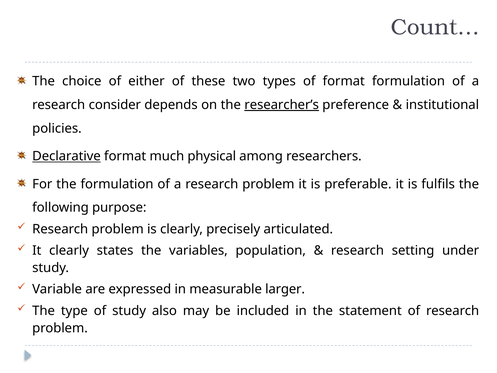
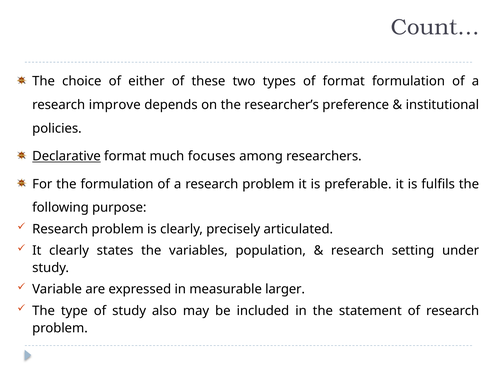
consider: consider -> improve (115, 105)
researcher’s underline: present -> none (282, 105)
physical: physical -> focuses (212, 156)
